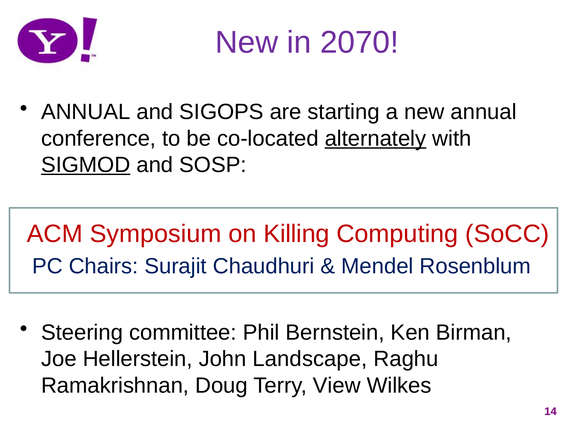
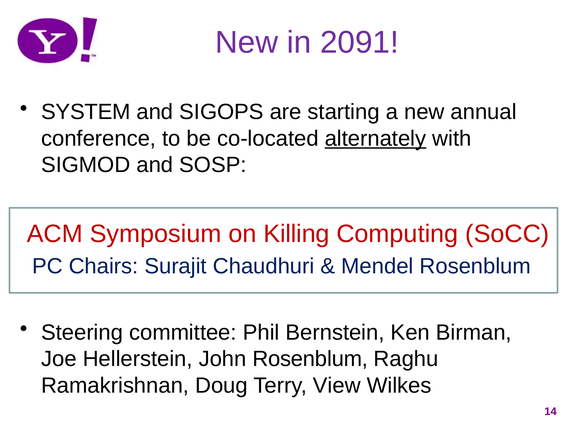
2070: 2070 -> 2091 (360, 42)
ANNUAL: ANNUAL -> SYSTEM (86, 112)
SIGMOD underline: present -> none (86, 165)
John Landscape: Landscape -> Rosenblum (310, 359)
